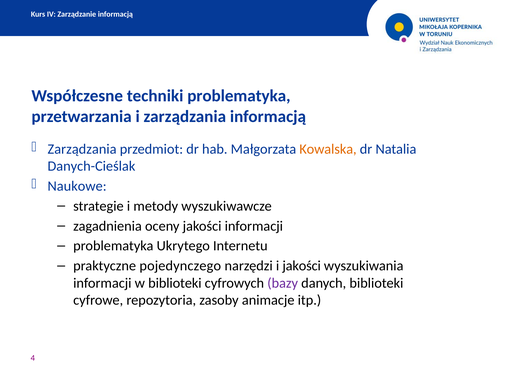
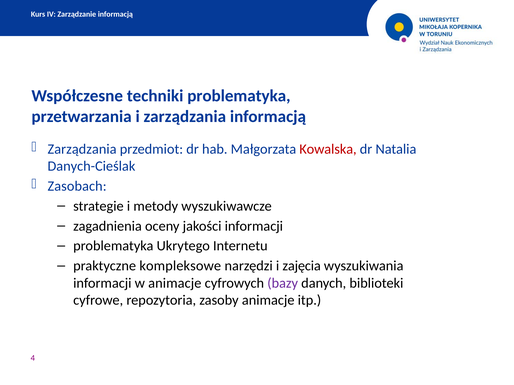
Kowalska colour: orange -> red (328, 149)
Naukowe: Naukowe -> Zasobach (77, 186)
pojedynczego: pojedynczego -> kompleksowe (180, 266)
i jakości: jakości -> zajęcia (302, 266)
w biblioteki: biblioteki -> animacje (175, 283)
